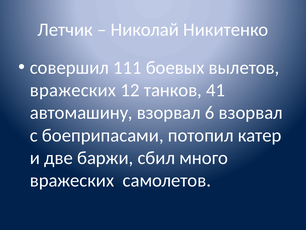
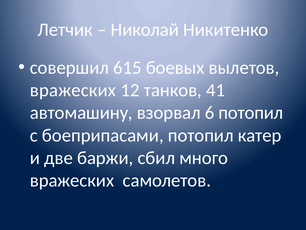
111: 111 -> 615 (127, 68)
6 взорвал: взорвал -> потопил (251, 113)
